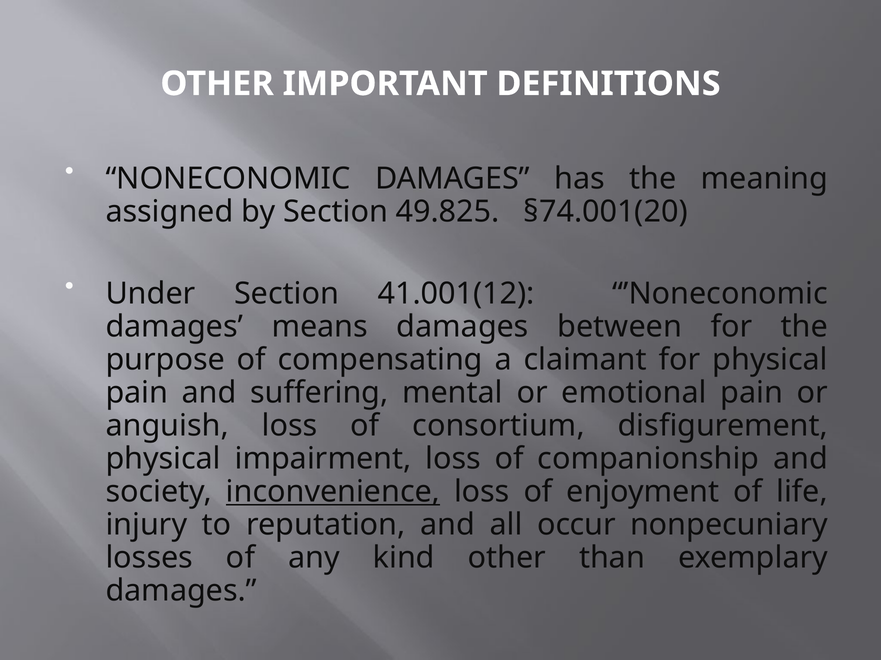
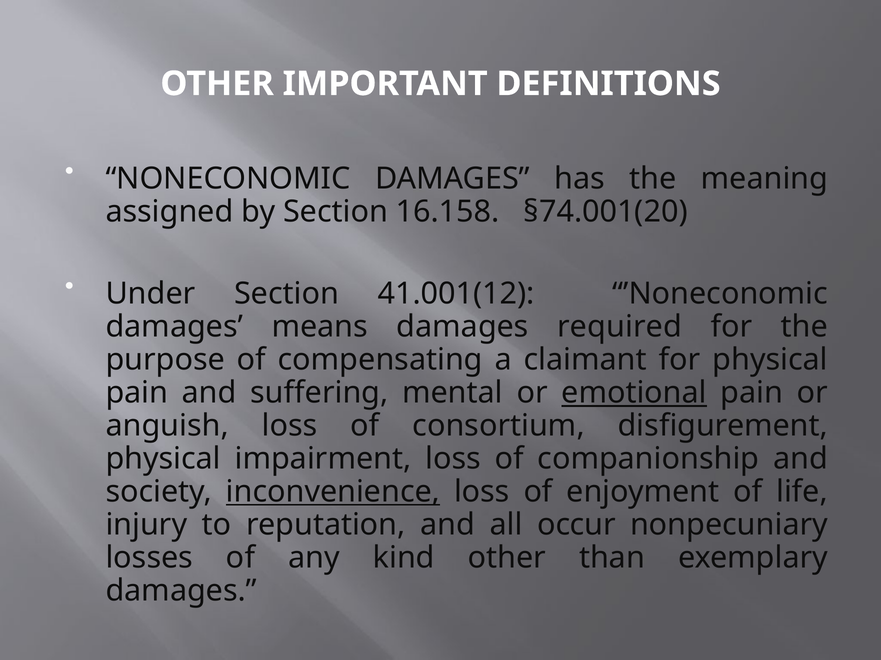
49.825: 49.825 -> 16.158 (448, 212)
between: between -> required (620, 327)
emotional underline: none -> present (634, 393)
